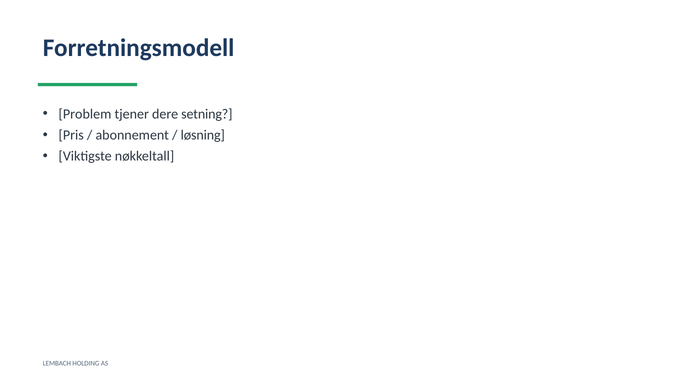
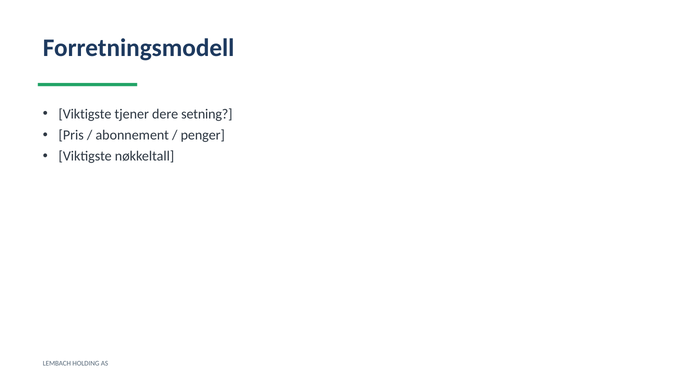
Problem: Problem -> Viktigste (85, 114)
løsning: løsning -> penger (203, 135)
